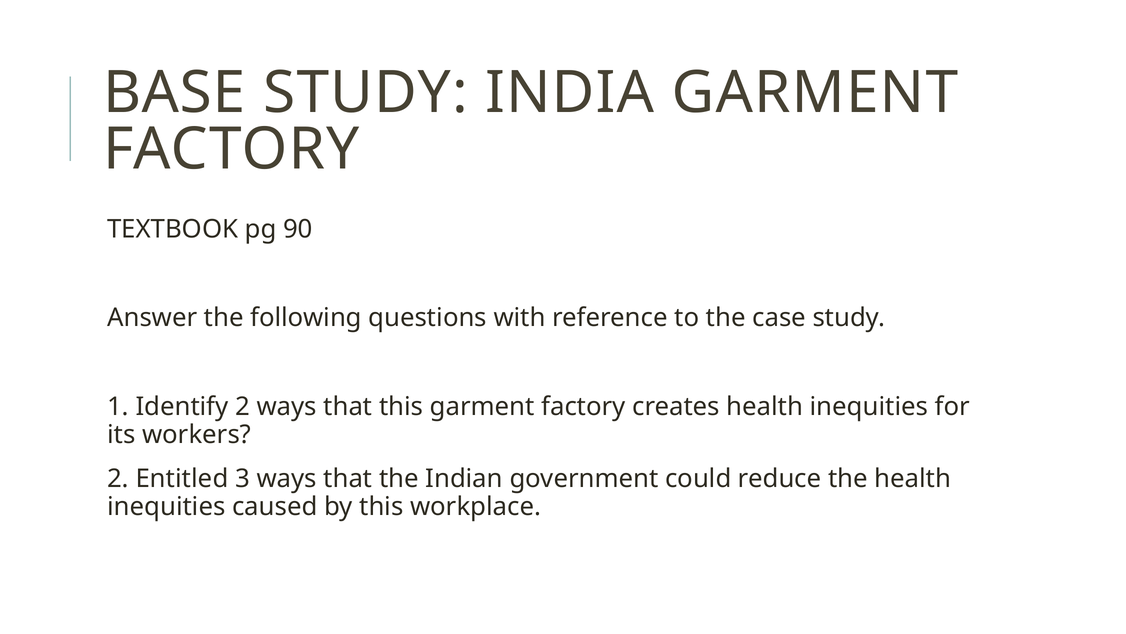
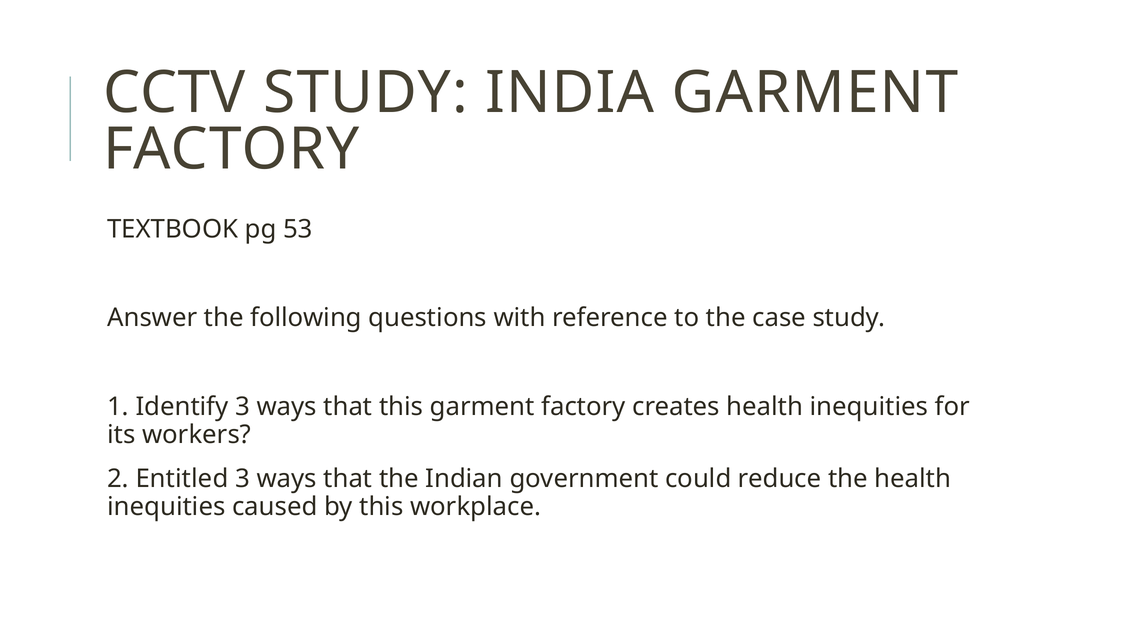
BASE: BASE -> CCTV (174, 93)
90: 90 -> 53 (298, 229)
Identify 2: 2 -> 3 (243, 406)
